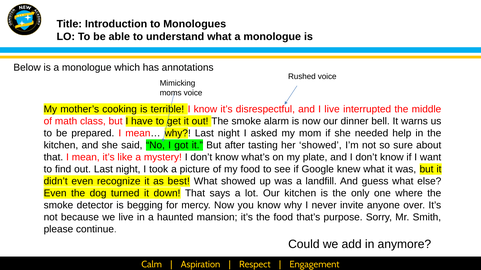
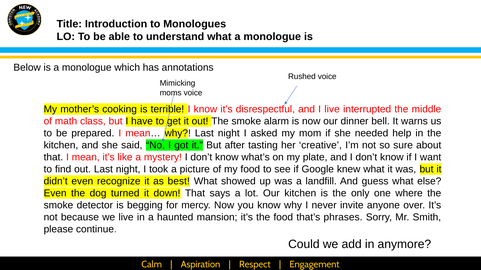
her showed: showed -> creative (320, 146)
purpose: purpose -> phrases (343, 218)
